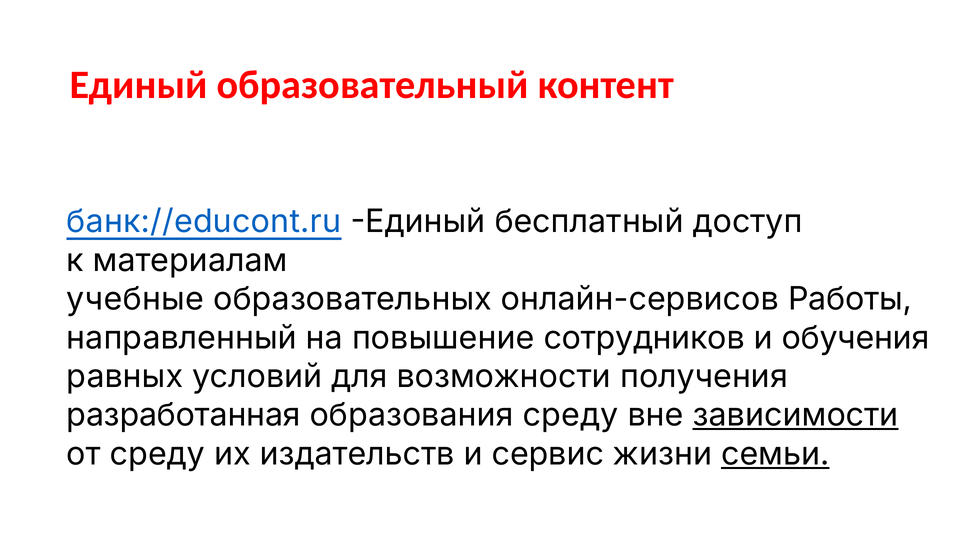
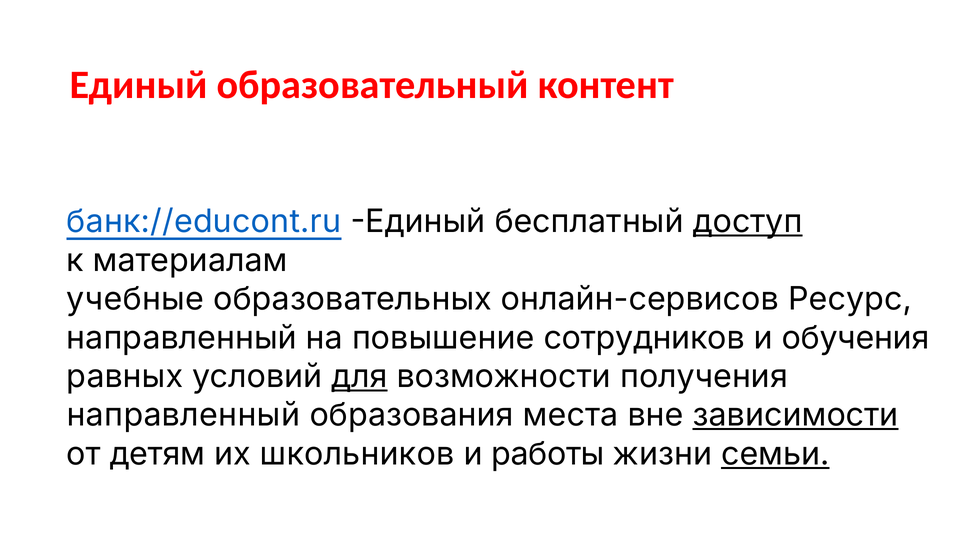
доступ underline: none -> present (748, 221)
Работы: Работы -> Ресурс (850, 299)
для underline: none -> present (360, 377)
разработанная: разработанная -> направленный (183, 415)
образования среду: среду -> места (571, 415)
от среду: среду -> детям (158, 454)
издательств: издательств -> школьников (357, 454)
сервис: сервис -> работы (548, 454)
